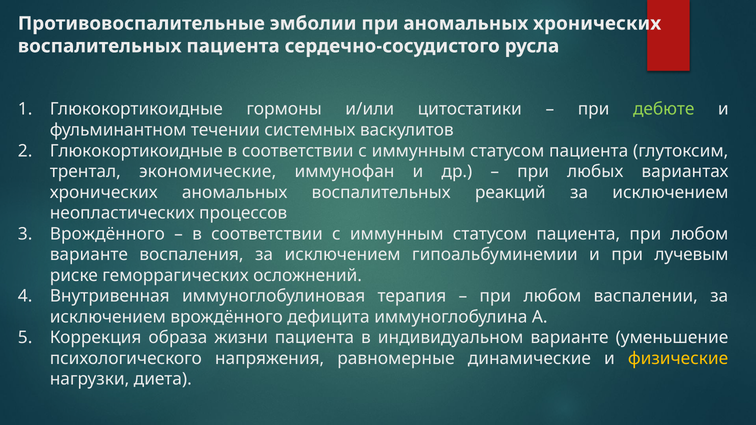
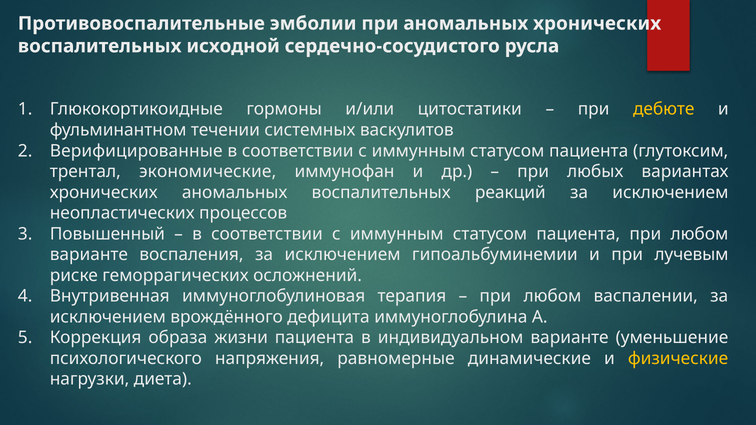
воспалительных пациента: пациента -> исходной (233, 46)
дебюте colour: light green -> yellow (664, 109)
Глюкокортикоидные: Глюкокортикоидные -> Верифицированные (136, 151)
Врождённого: Врождённого -> Повышенный (107, 234)
